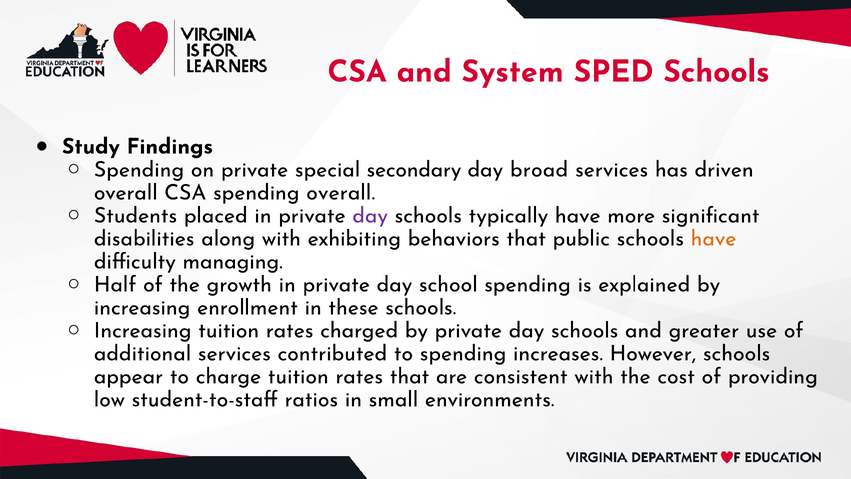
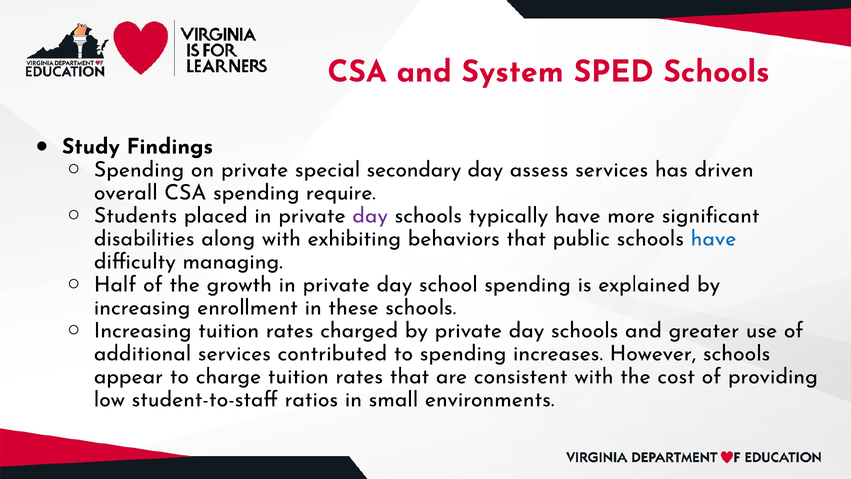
broad: broad -> assess (539, 169)
spending overall: overall -> require (341, 192)
have colour: orange -> blue (713, 238)
